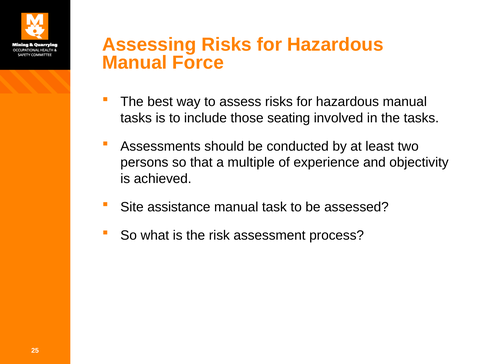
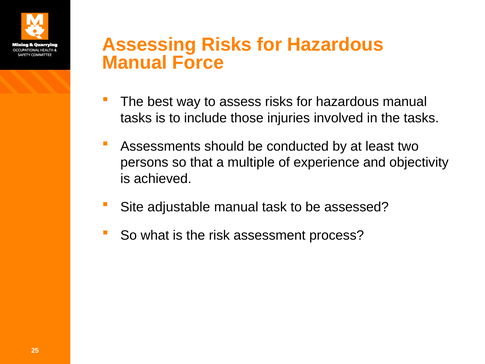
seating: seating -> injuries (289, 118)
assistance: assistance -> adjustable (179, 207)
